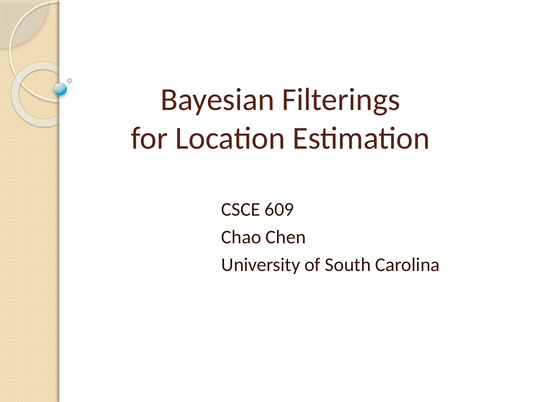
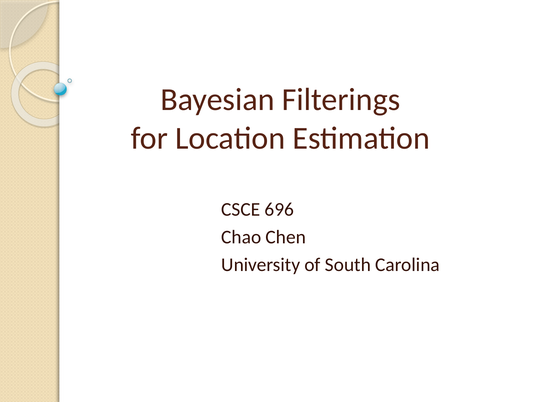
609: 609 -> 696 (279, 209)
